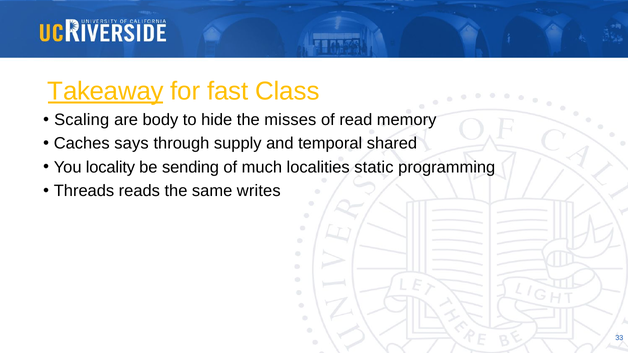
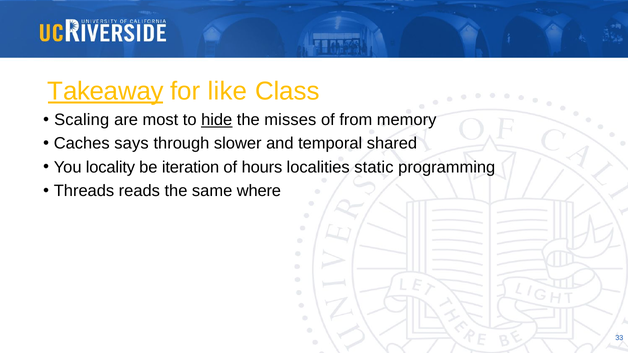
fast: fast -> like (228, 91)
body: body -> most (160, 120)
hide underline: none -> present (217, 120)
read: read -> from (356, 120)
supply: supply -> slower (238, 144)
sending: sending -> iteration (191, 167)
much: much -> hours (262, 167)
writes: writes -> where (259, 191)
